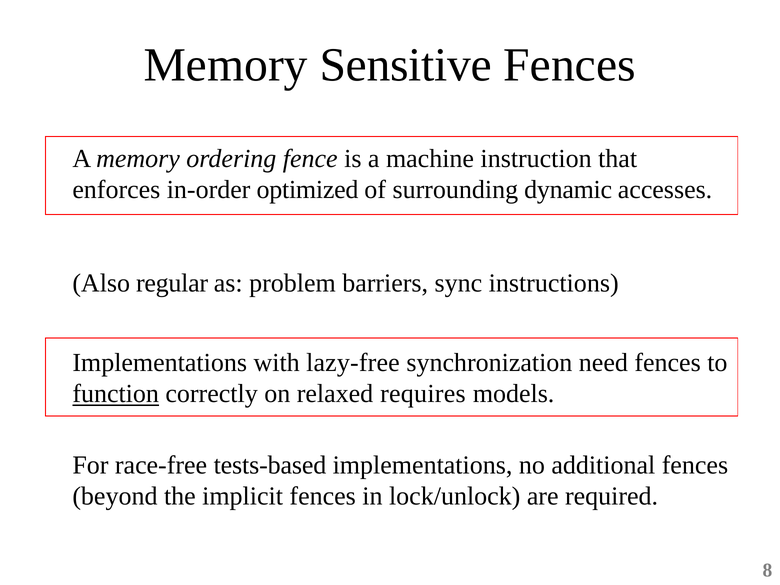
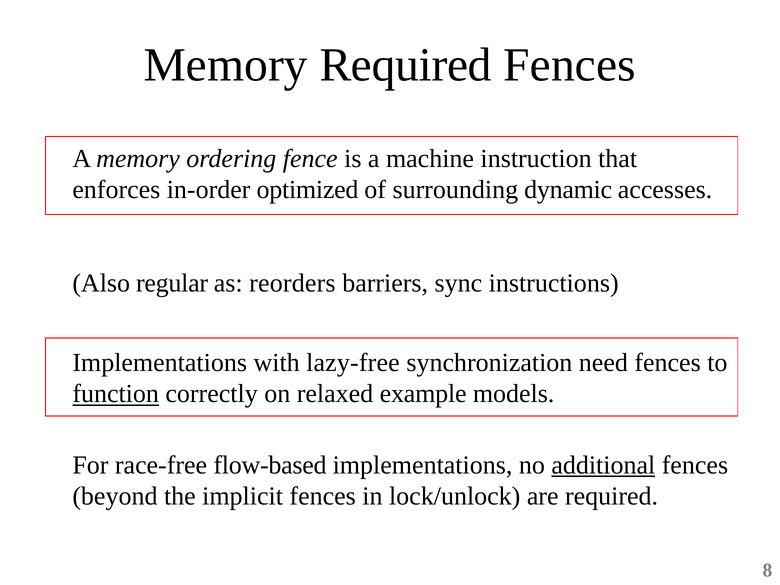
Memory Sensitive: Sensitive -> Required (406, 65)
problem: problem -> reorders (292, 283)
requires: requires -> example (423, 394)
tests-based: tests-based -> flow-based (270, 465)
additional underline: none -> present (603, 465)
